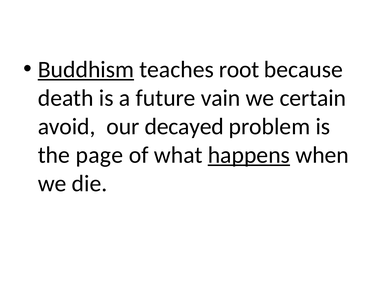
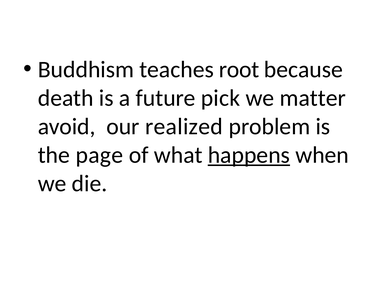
Buddhism underline: present -> none (86, 70)
vain: vain -> pick (220, 98)
certain: certain -> matter (313, 98)
decayed: decayed -> realized (184, 127)
